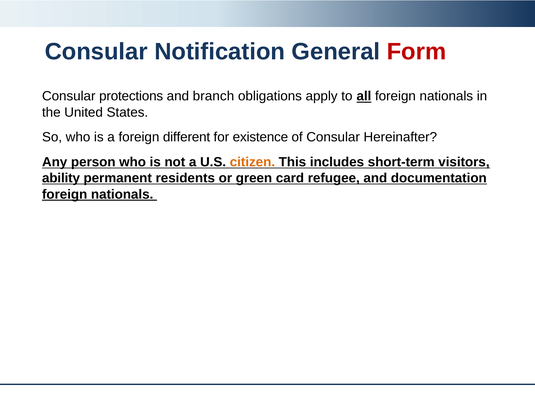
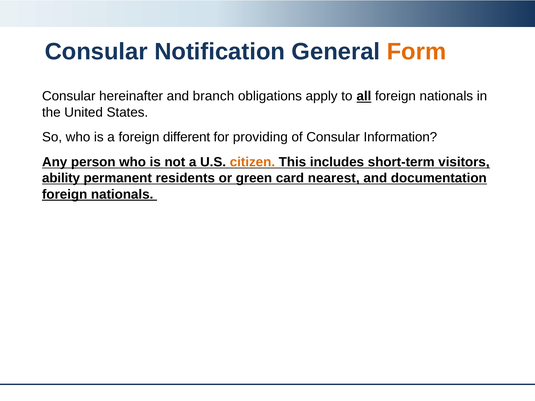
Form colour: red -> orange (417, 52)
protections: protections -> hereinafter (131, 96)
existence: existence -> providing (260, 137)
Hereinafter: Hereinafter -> Information (400, 137)
refugee: refugee -> nearest (334, 178)
